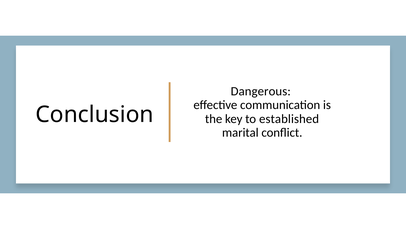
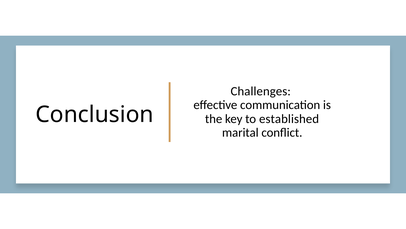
Dangerous: Dangerous -> Challenges (261, 91)
